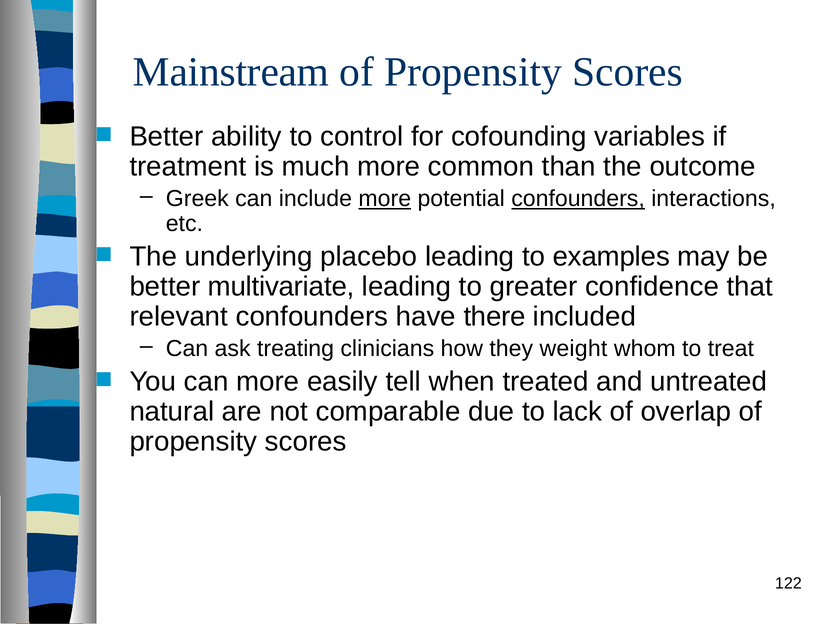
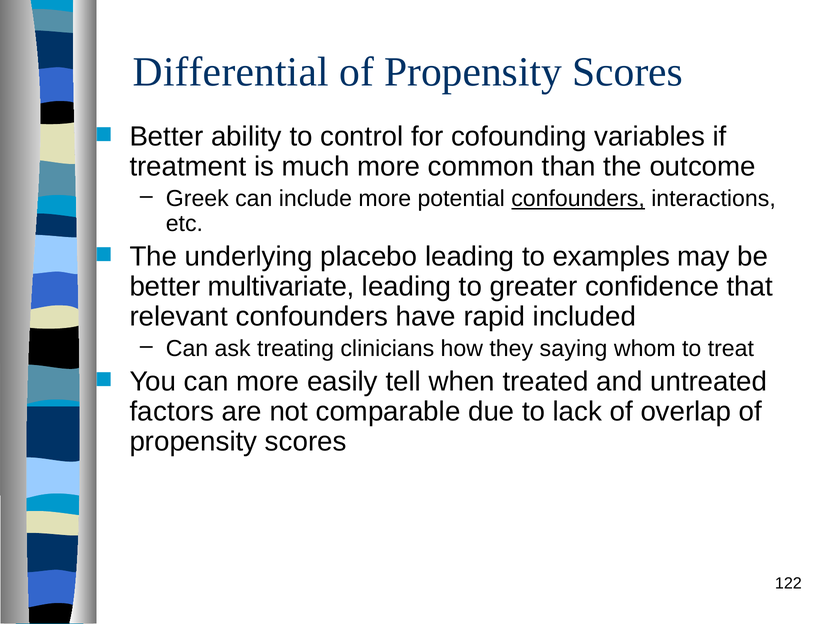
Mainstream: Mainstream -> Differential (231, 72)
more underline: present -> none (385, 199)
there: there -> rapid (494, 316)
weight: weight -> saying (573, 348)
natural: natural -> factors (172, 411)
